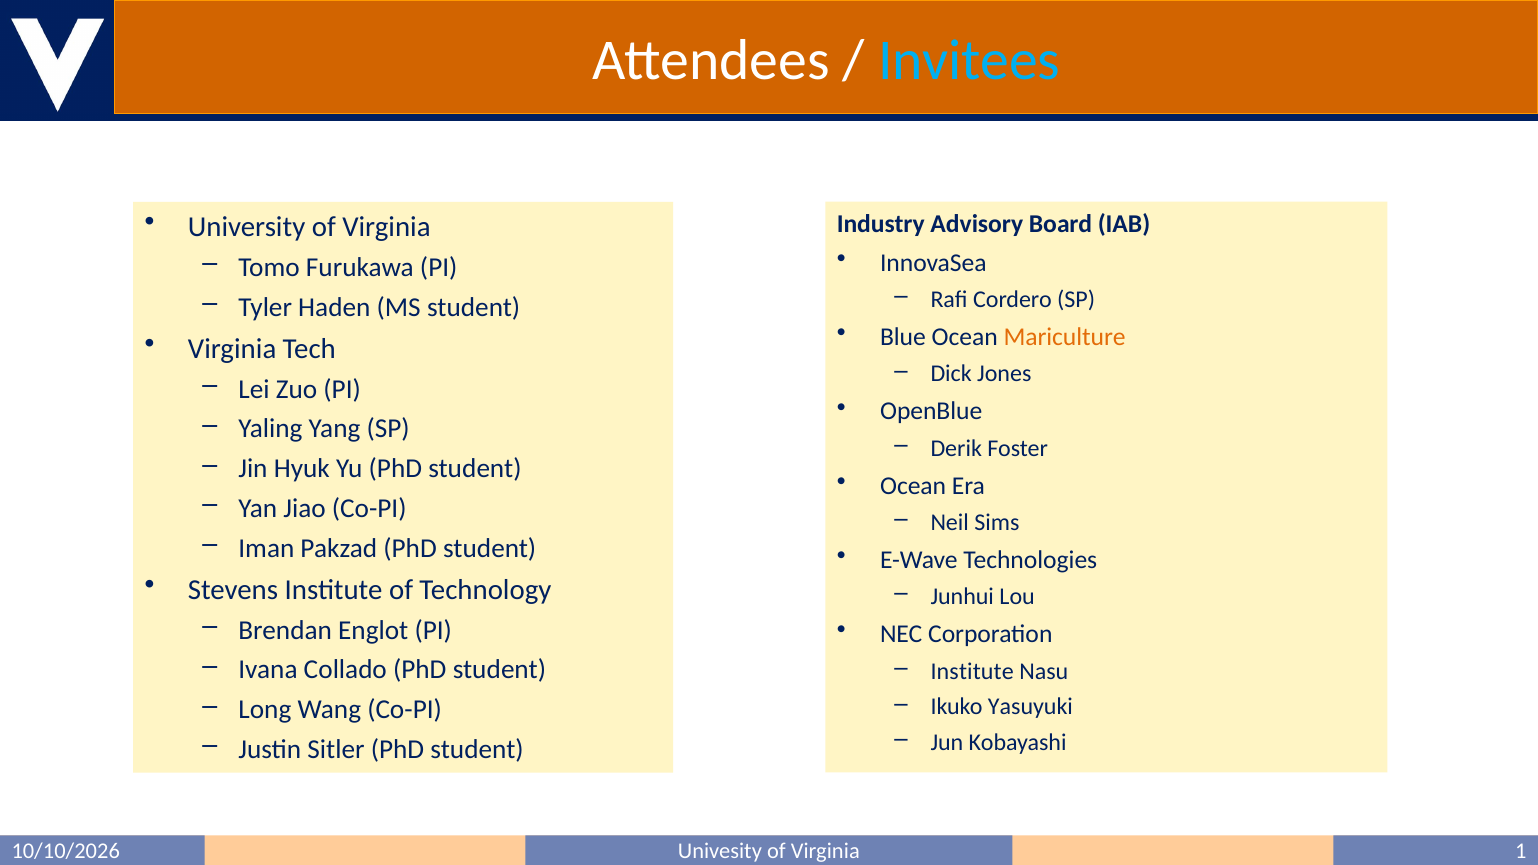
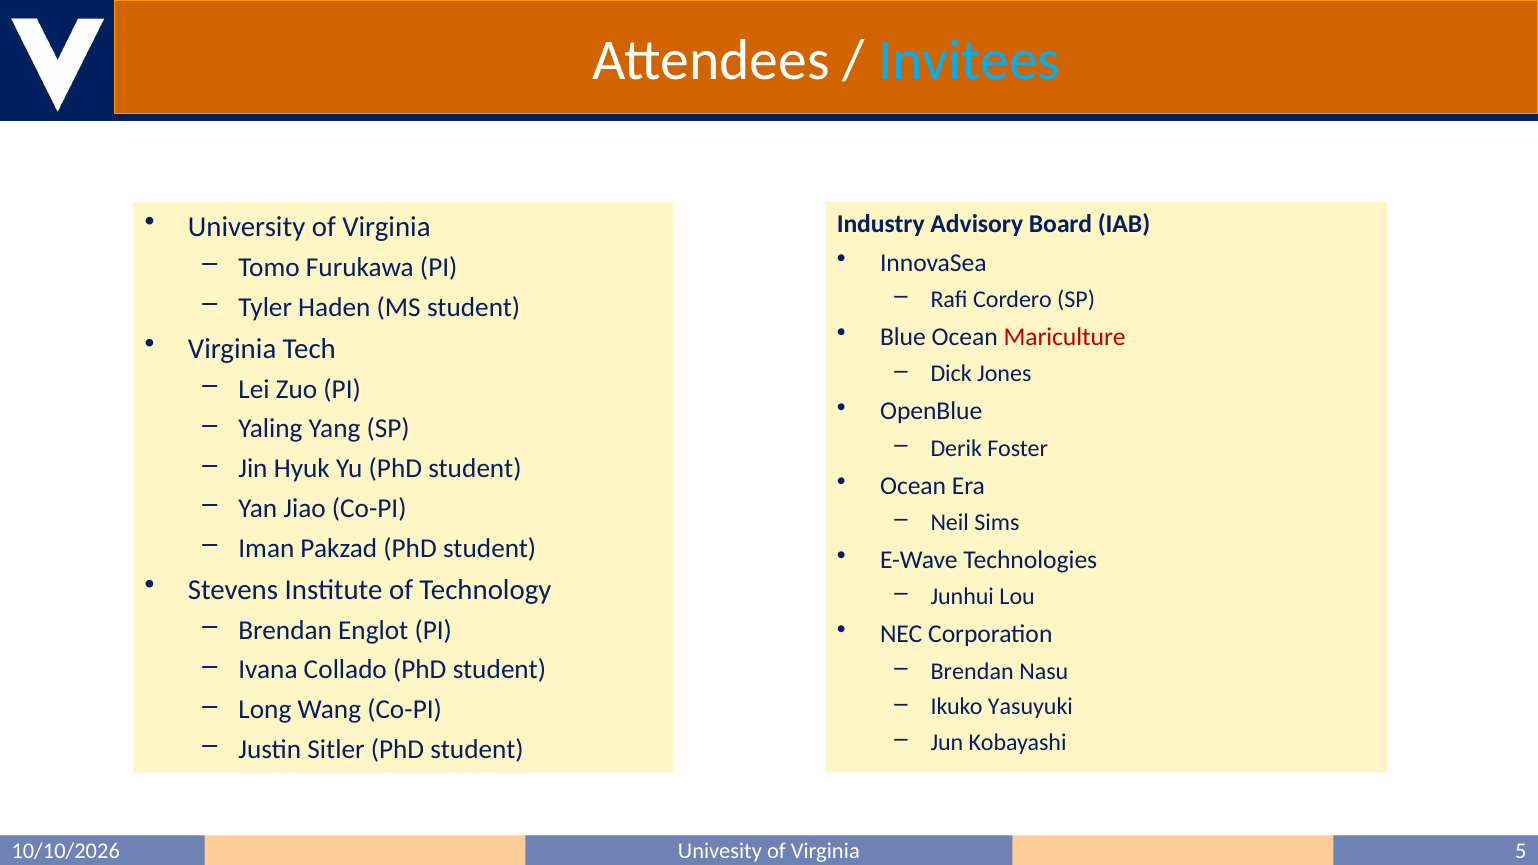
Mariculture colour: orange -> red (1065, 337)
Institute: Institute -> Brendan (972, 671)
1: 1 -> 5 (1521, 851)
